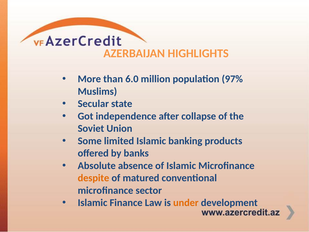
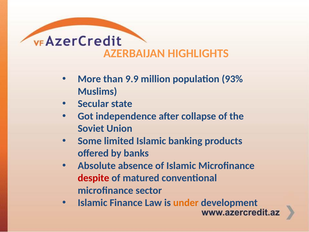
6.0: 6.0 -> 9.9 (132, 79)
97%: 97% -> 93% (232, 79)
despite colour: orange -> red (93, 178)
